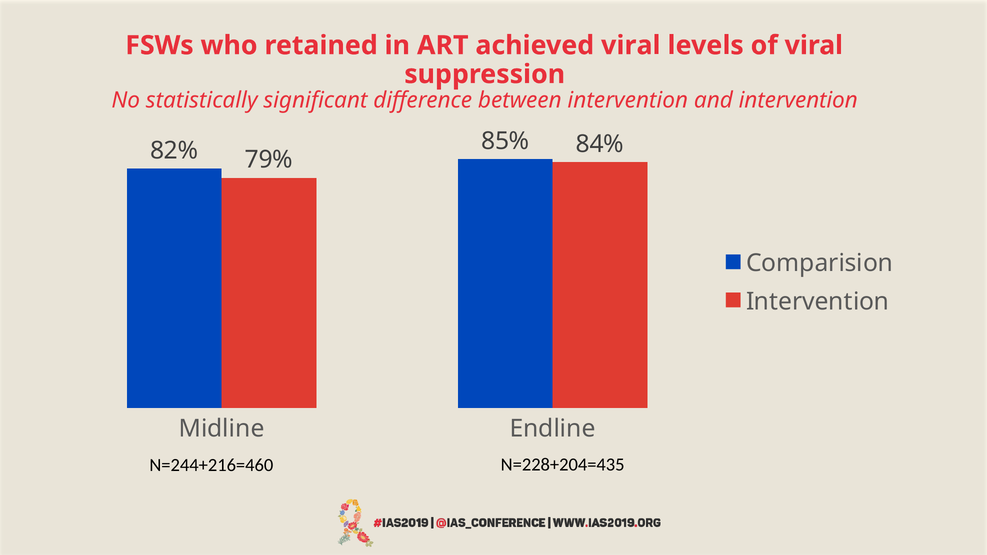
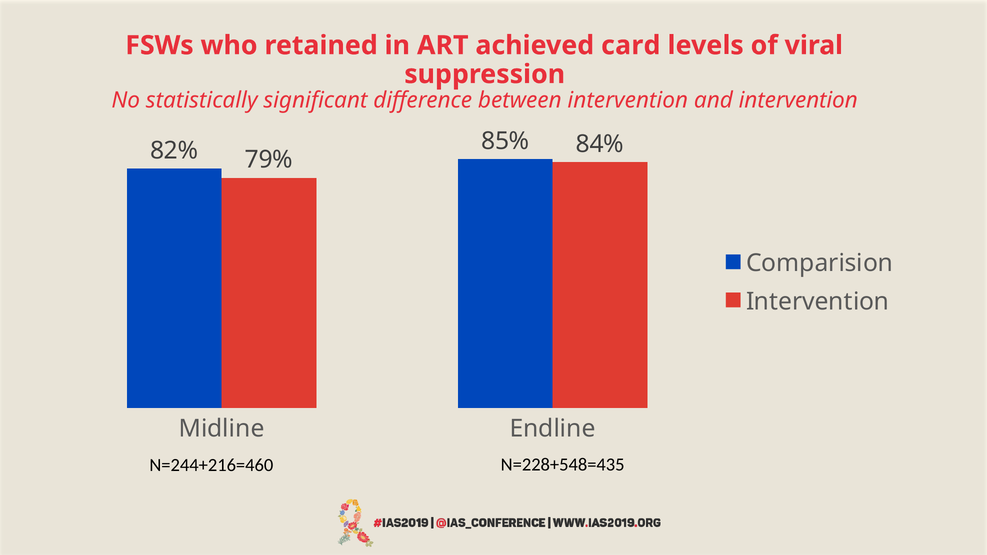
achieved viral: viral -> card (631, 45)
N=228+204=435: N=228+204=435 -> N=228+548=435 (563, 465)
